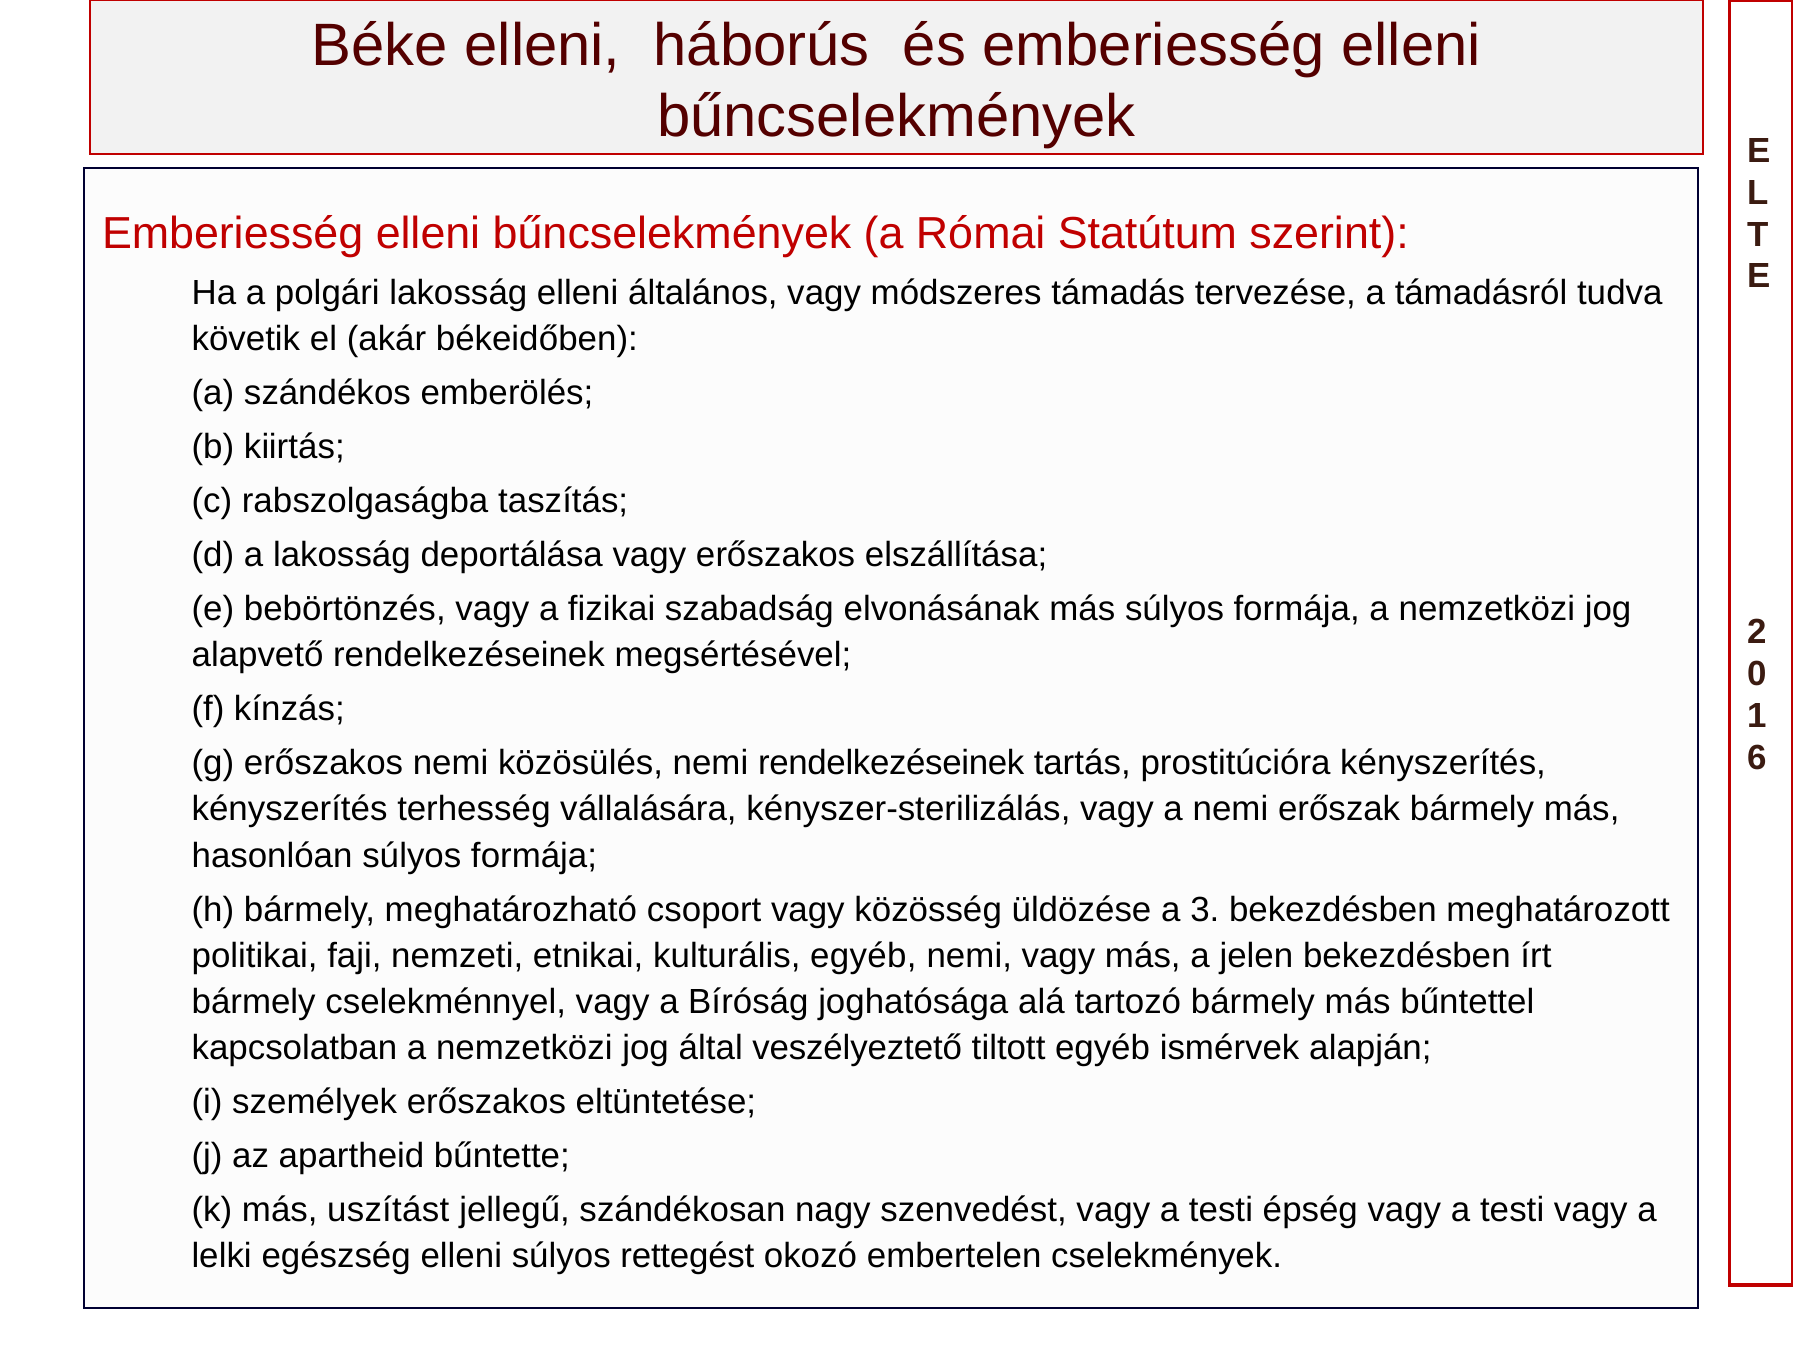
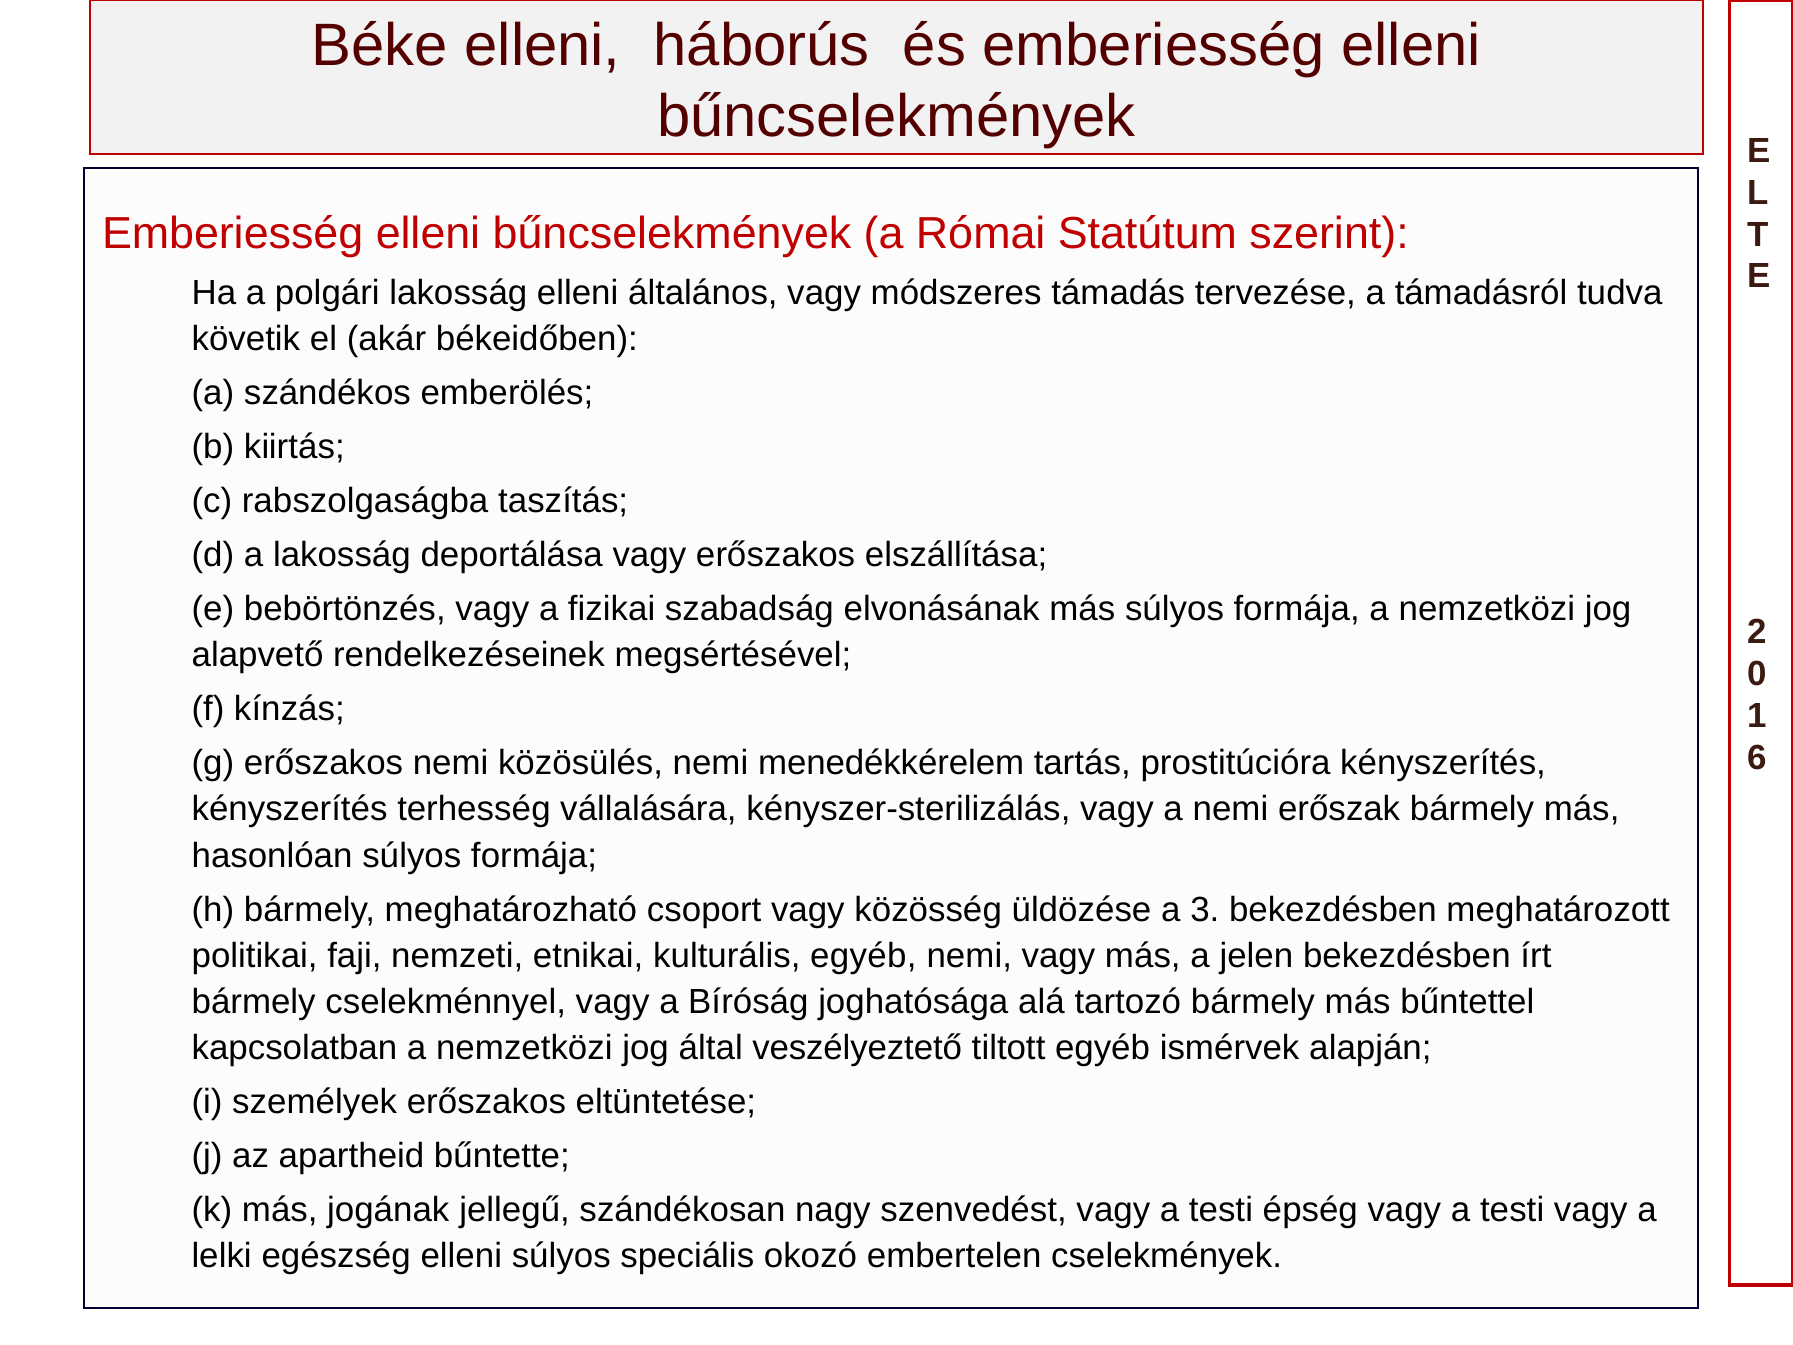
nemi rendelkezéseinek: rendelkezéseinek -> menedékkérelem (891, 763)
uszítást: uszítást -> jogának (388, 1209)
rettegést: rettegést -> speciális (687, 1255)
